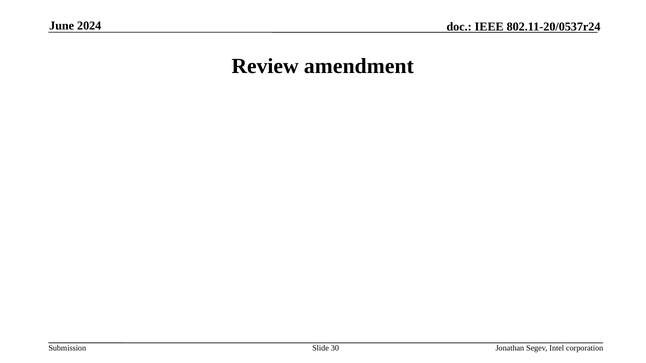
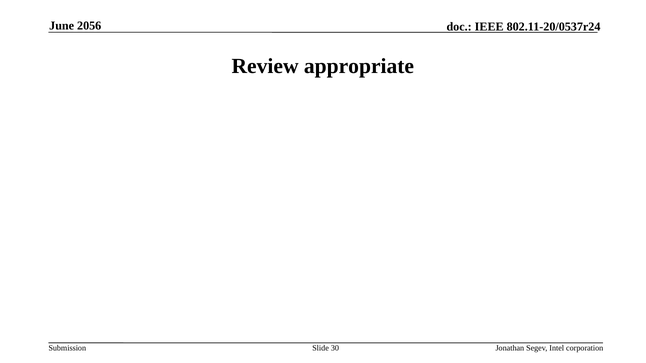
2024: 2024 -> 2056 (89, 26)
amendment: amendment -> appropriate (359, 66)
